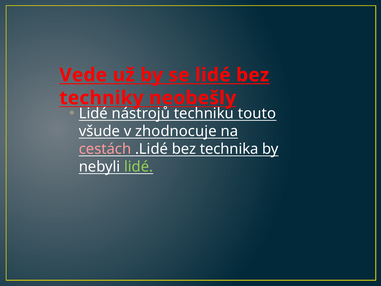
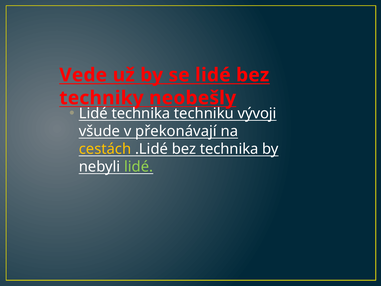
Lidé nástrojů: nástrojů -> technika (141, 113)
touto: touto -> vývoji (257, 113)
zhodnocuje: zhodnocuje -> překonávají (176, 131)
cestách colour: pink -> yellow (105, 149)
